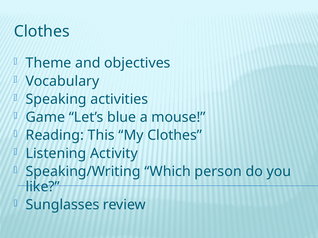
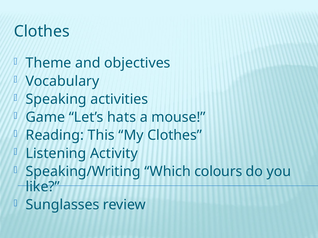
blue: blue -> hats (122, 118)
person: person -> colours (218, 172)
